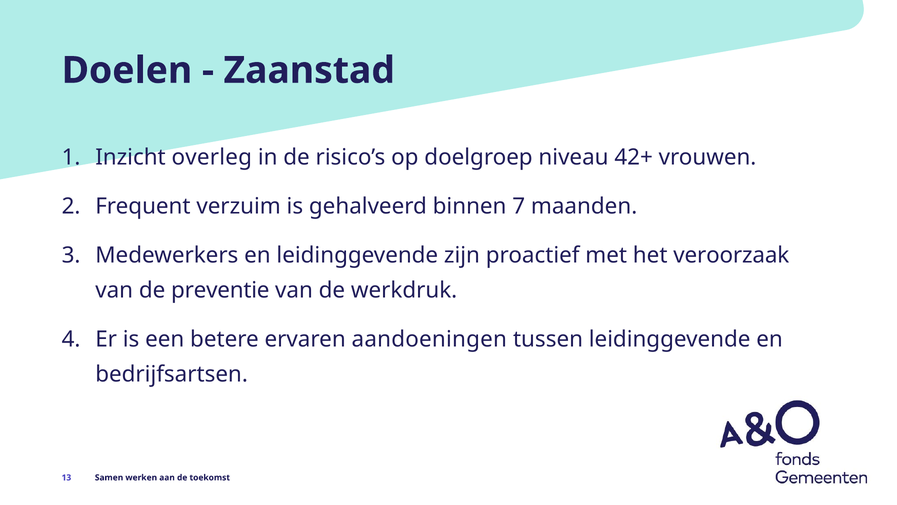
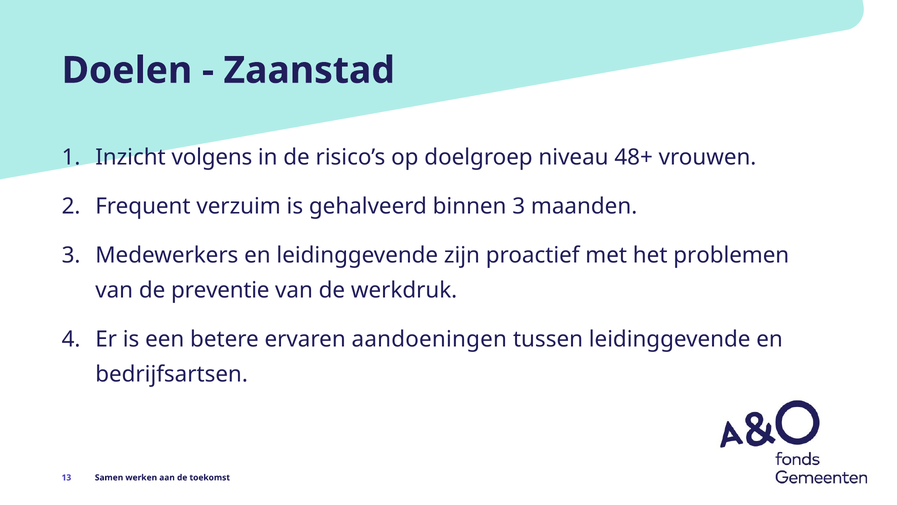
overleg: overleg -> volgens (212, 157)
42+: 42+ -> 48+ (634, 157)
binnen 7: 7 -> 3 (519, 206)
veroorzaak: veroorzaak -> problemen (731, 255)
